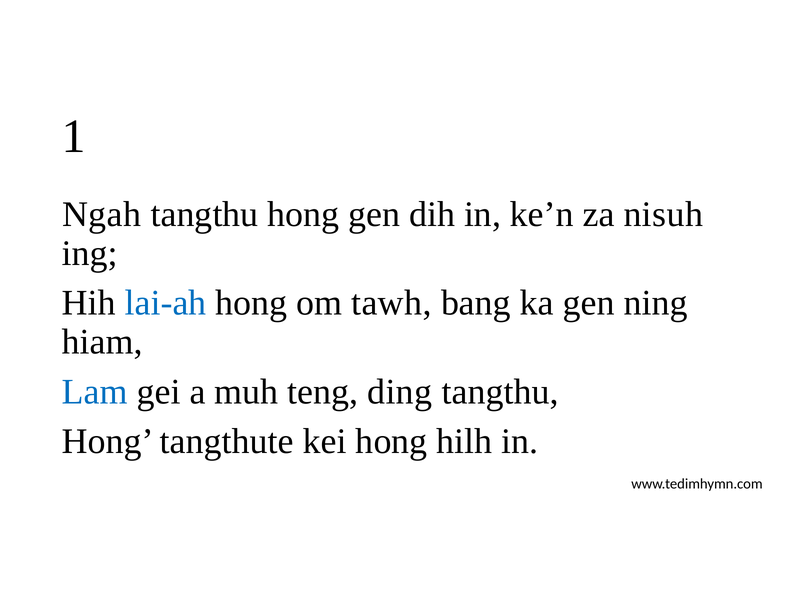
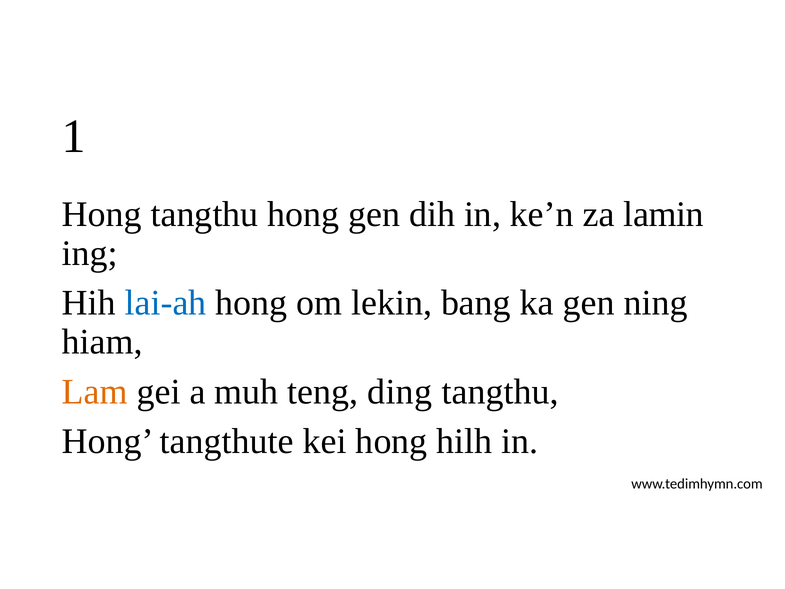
Ngah: Ngah -> Hong (102, 214)
nisuh: nisuh -> lamin (664, 214)
tawh: tawh -> lekin (392, 303)
Lam colour: blue -> orange (95, 392)
